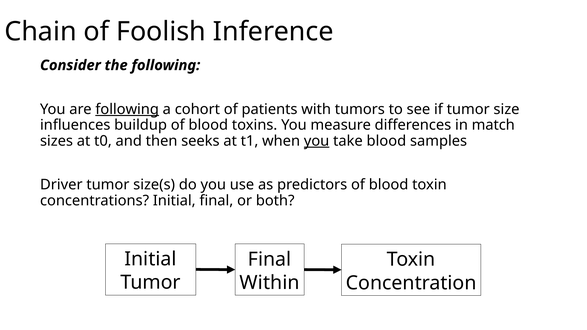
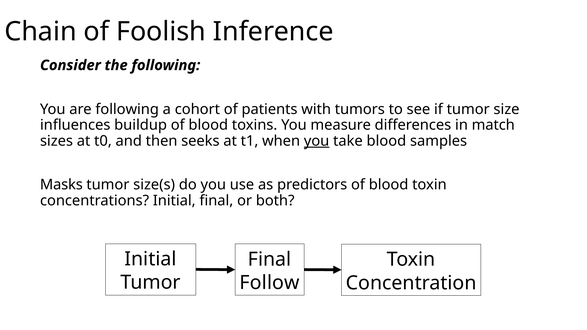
following underline: present -> none (127, 109)
Driver: Driver -> Masks (61, 185)
Within: Within -> Follow (270, 283)
